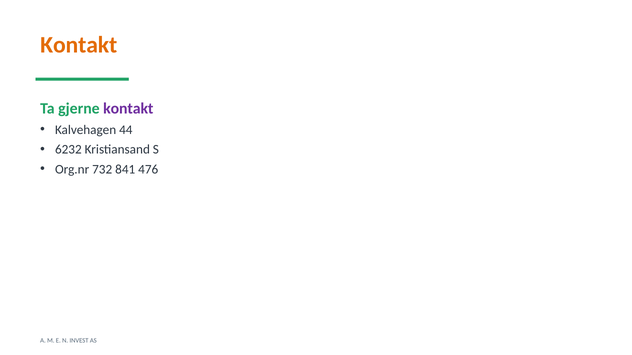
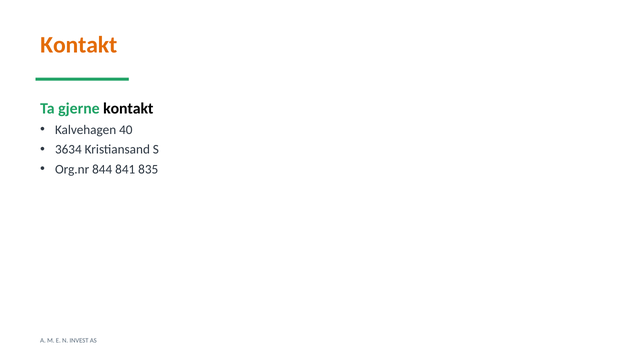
kontakt colour: purple -> black (128, 109)
44: 44 -> 40 (126, 130)
6232: 6232 -> 3634 (68, 150)
732: 732 -> 844 (102, 169)
476: 476 -> 835 (148, 169)
